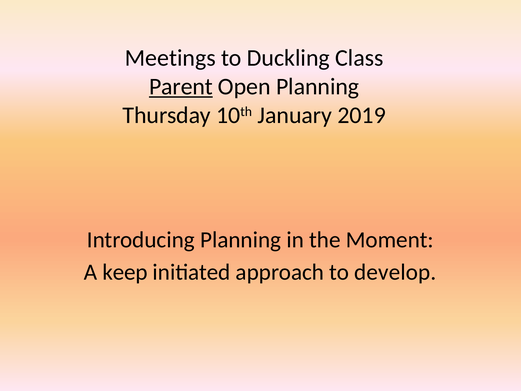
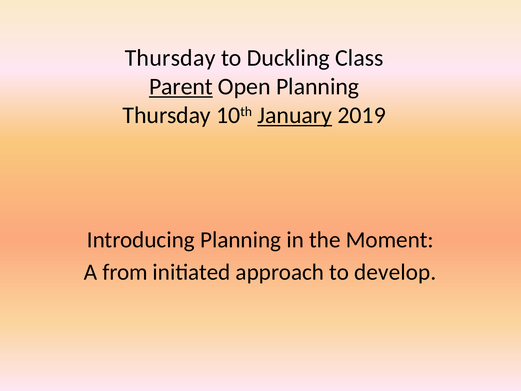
Meetings: Meetings -> Thursday (170, 58)
January underline: none -> present (295, 115)
keep: keep -> from (125, 272)
